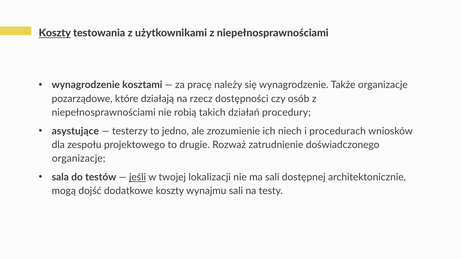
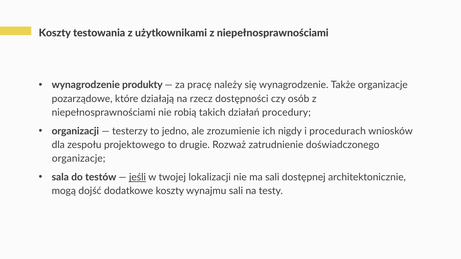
Koszty underline: present -> none (55, 33)
kosztami: kosztami -> produkty (142, 85)
asystujące: asystujące -> organizacji (75, 131)
niech: niech -> nigdy (290, 131)
